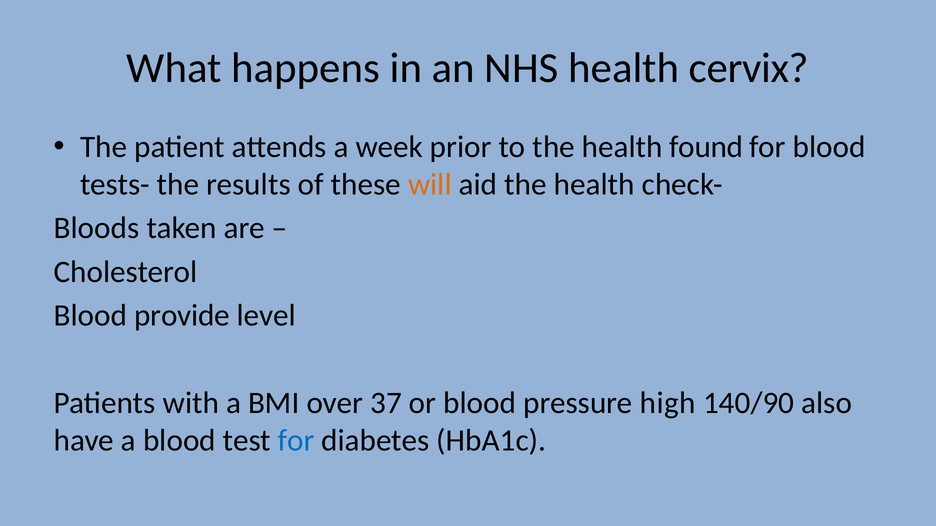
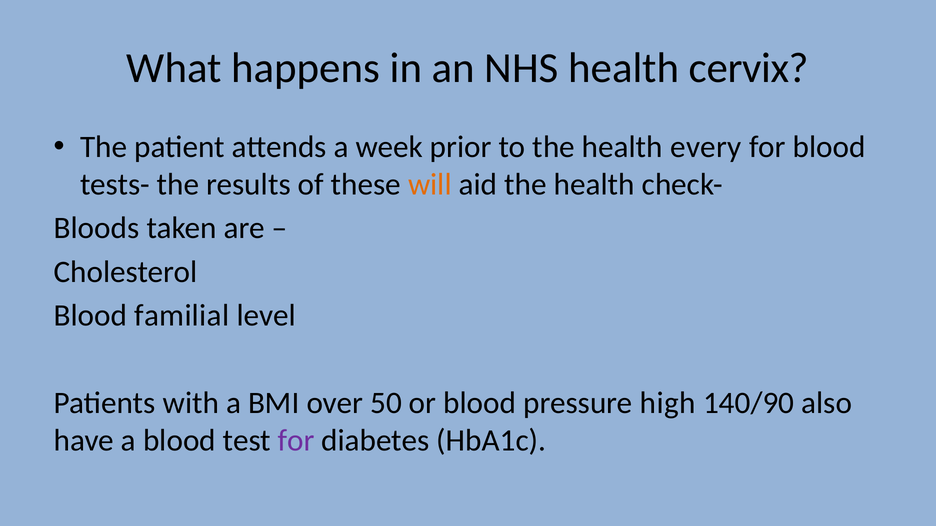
found: found -> every (706, 147)
provide: provide -> familial (182, 316)
37: 37 -> 50 (386, 403)
for colour: blue -> purple (296, 441)
